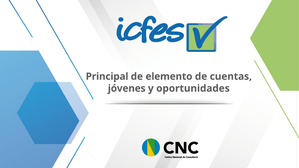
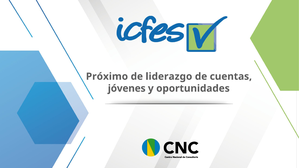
Principal: Principal -> Próximo (107, 77)
elemento: elemento -> liderazgo (169, 77)
